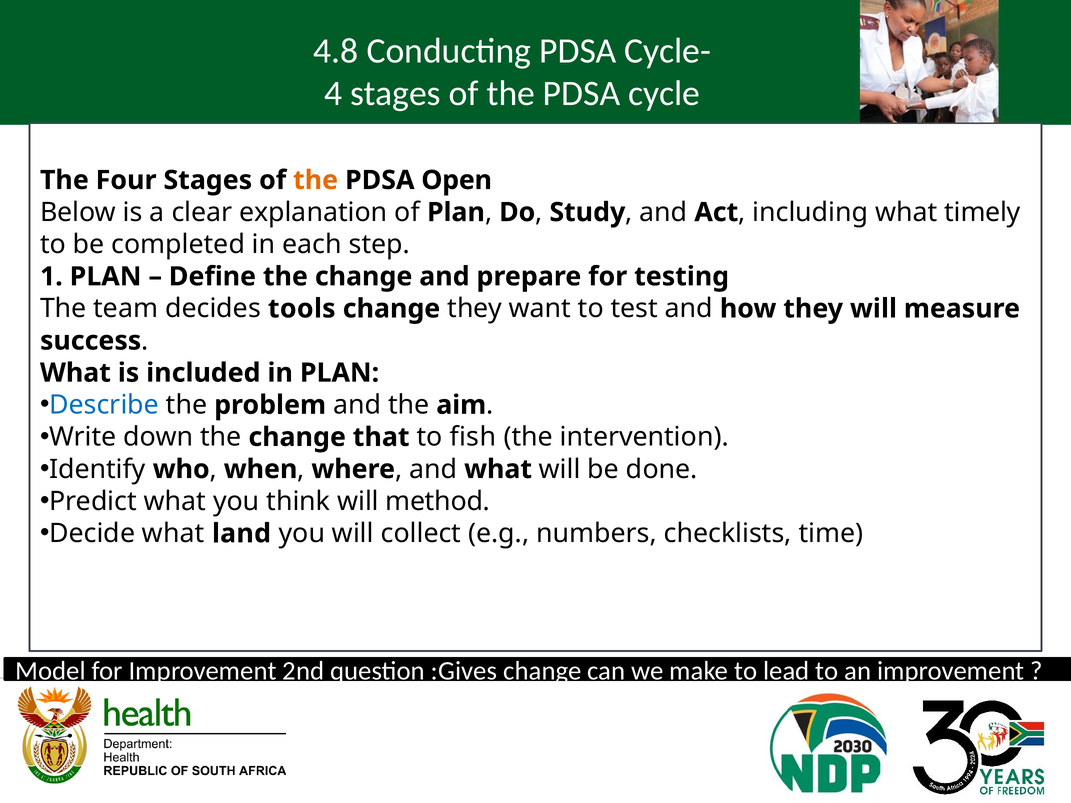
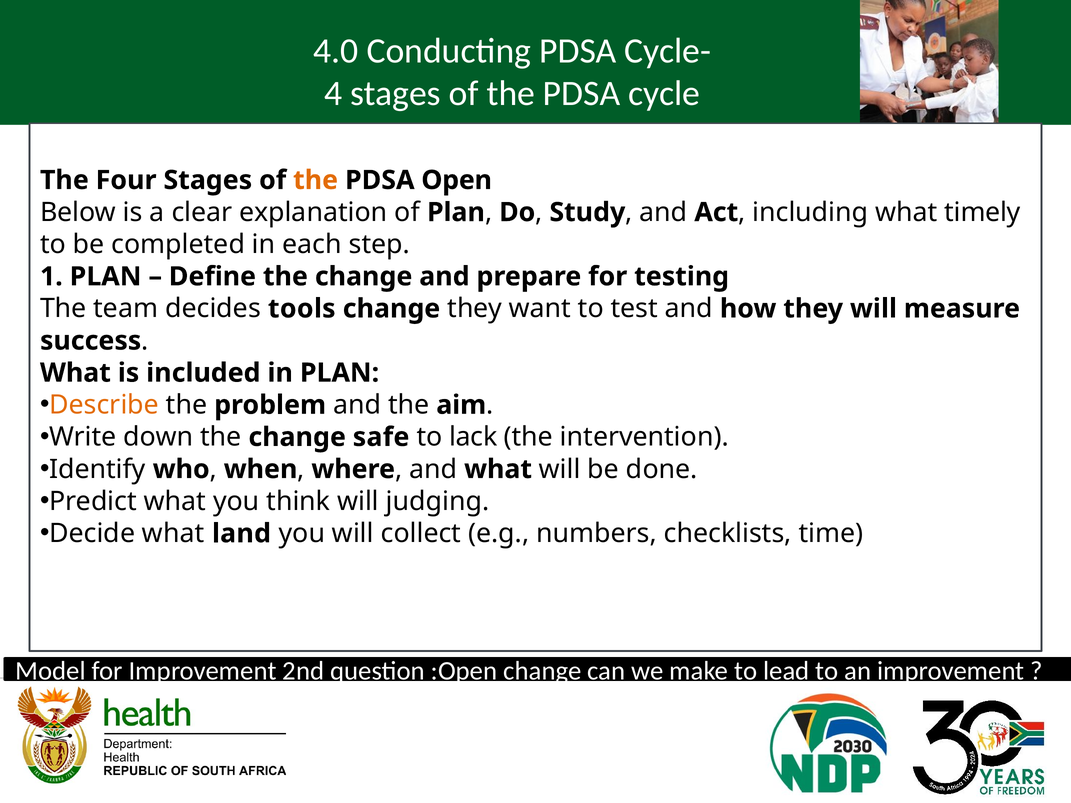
4.8: 4.8 -> 4.0 (336, 51)
Describe colour: blue -> orange (104, 405)
that: that -> safe (381, 437)
fish: fish -> lack (473, 437)
method: method -> judging (438, 502)
:Gives: :Gives -> :Open (464, 671)
